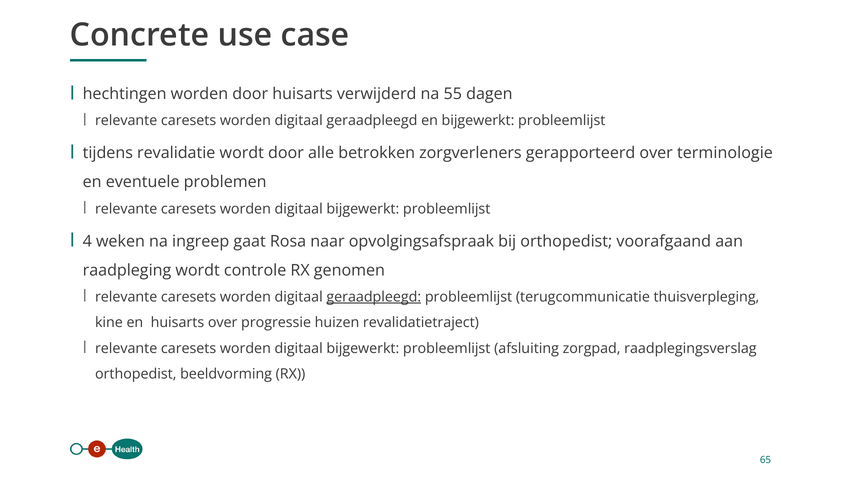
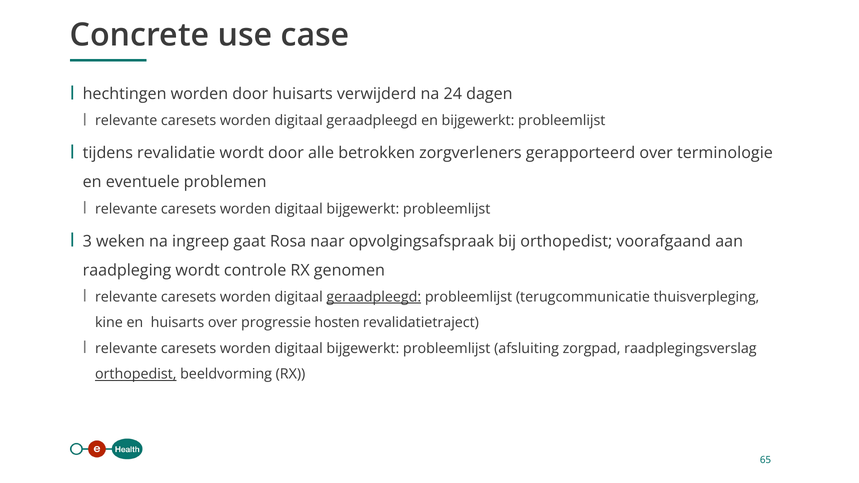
55: 55 -> 24 (453, 94)
4: 4 -> 3 (87, 241)
huizen: huizen -> hosten (337, 323)
orthopedist underline: none -> present (136, 374)
